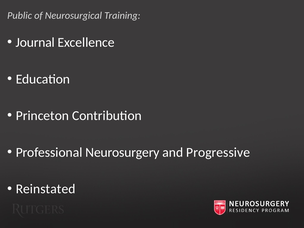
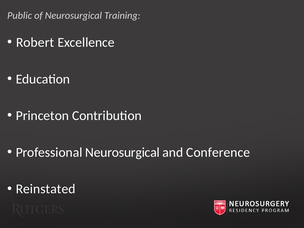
Journal: Journal -> Robert (35, 42)
Professional Neurosurgery: Neurosurgery -> Neurosurgical (122, 152)
Progressive: Progressive -> Conference (218, 152)
